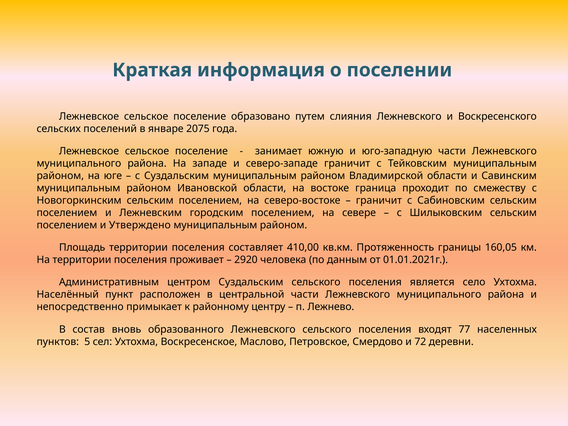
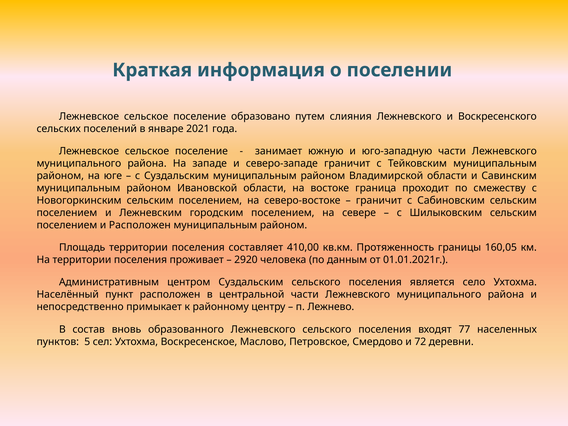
2075: 2075 -> 2021 (198, 129)
и Утверждено: Утверждено -> Расположен (140, 225)
